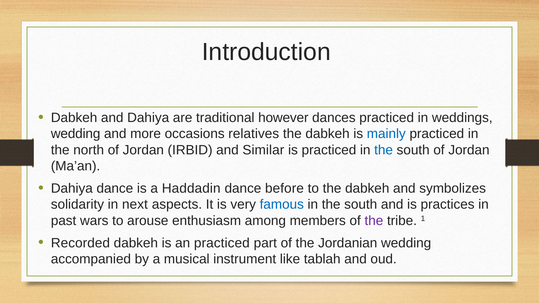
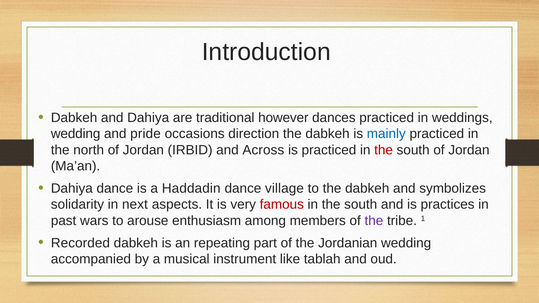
more: more -> pride (146, 134)
relatives: relatives -> direction (254, 134)
Similar: Similar -> Across (263, 150)
the colour: blue -> red (384, 150)
before: before -> village (284, 188)
famous colour: blue -> red (282, 205)
an practiced: practiced -> repeating (222, 243)
